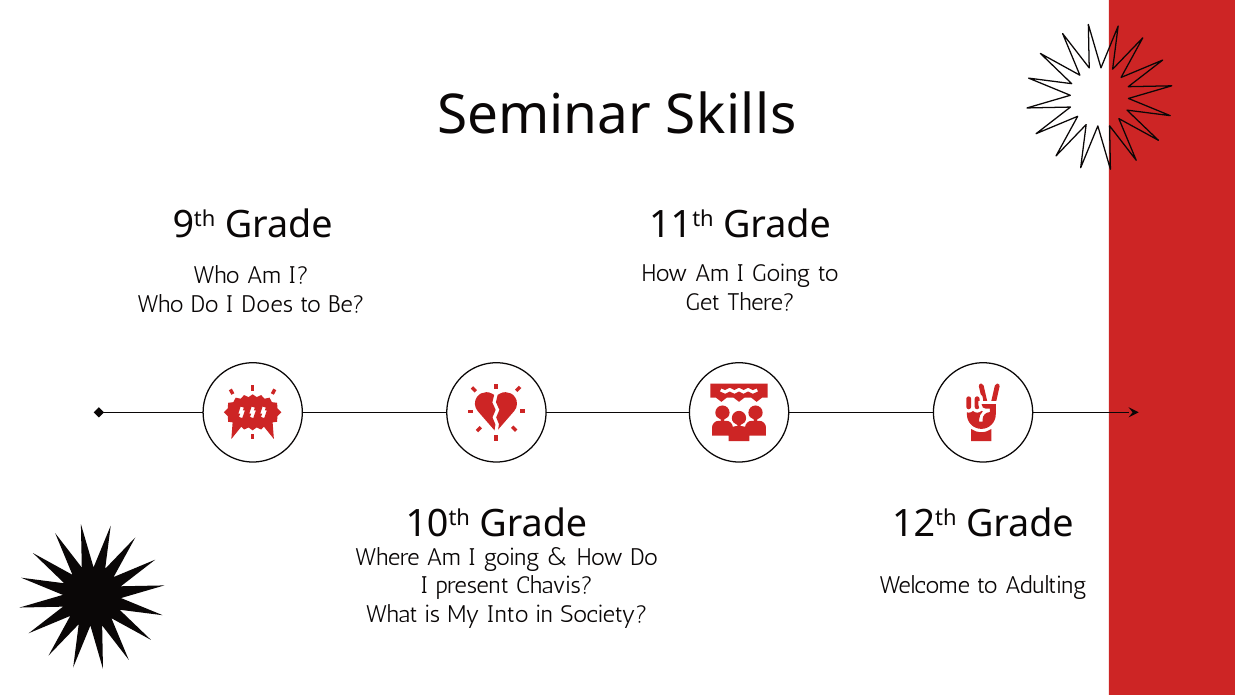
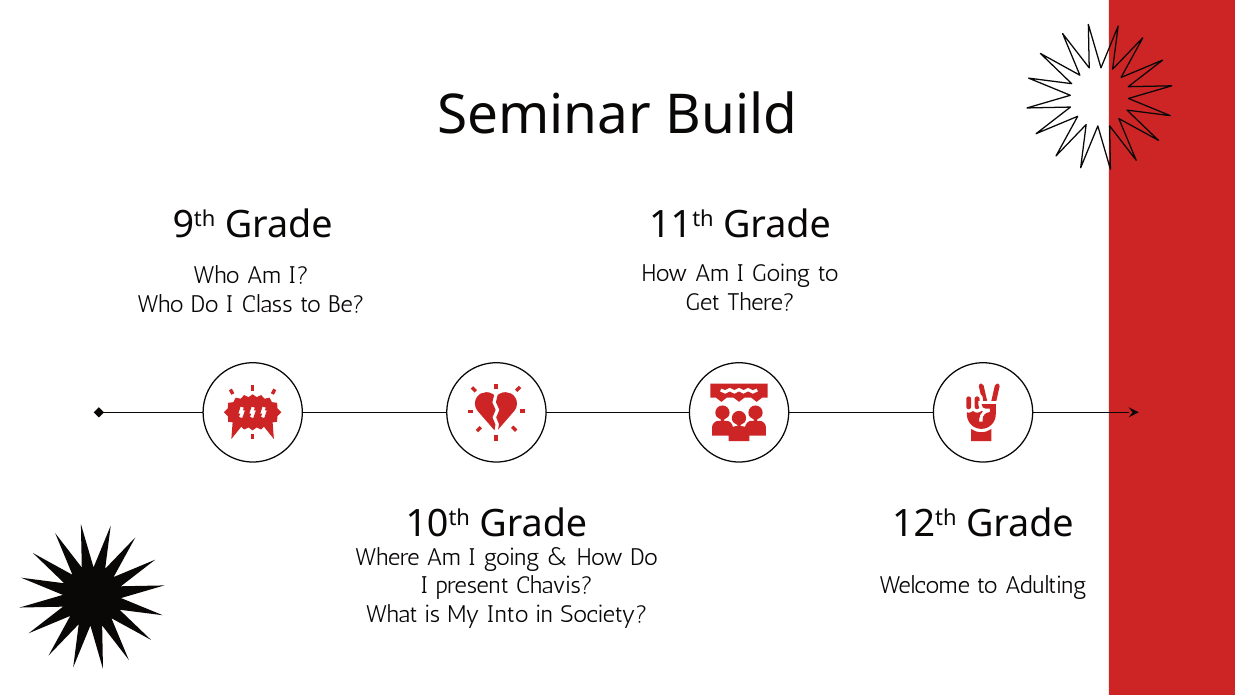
Skills: Skills -> Build (731, 115)
Does: Does -> Class (267, 304)
